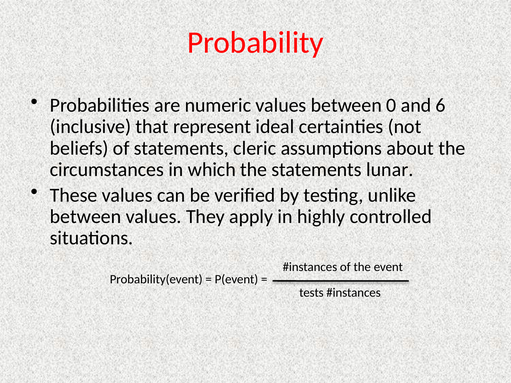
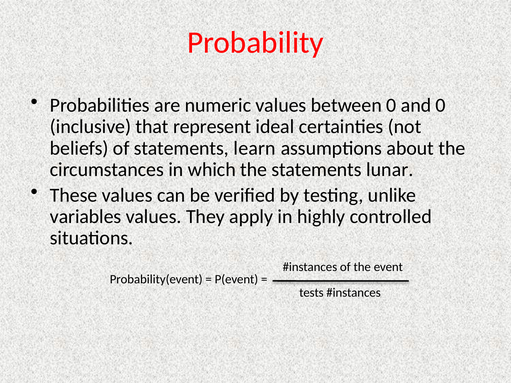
and 6: 6 -> 0 (441, 105)
cleric: cleric -> learn (255, 148)
between: between -> variables (86, 217)
